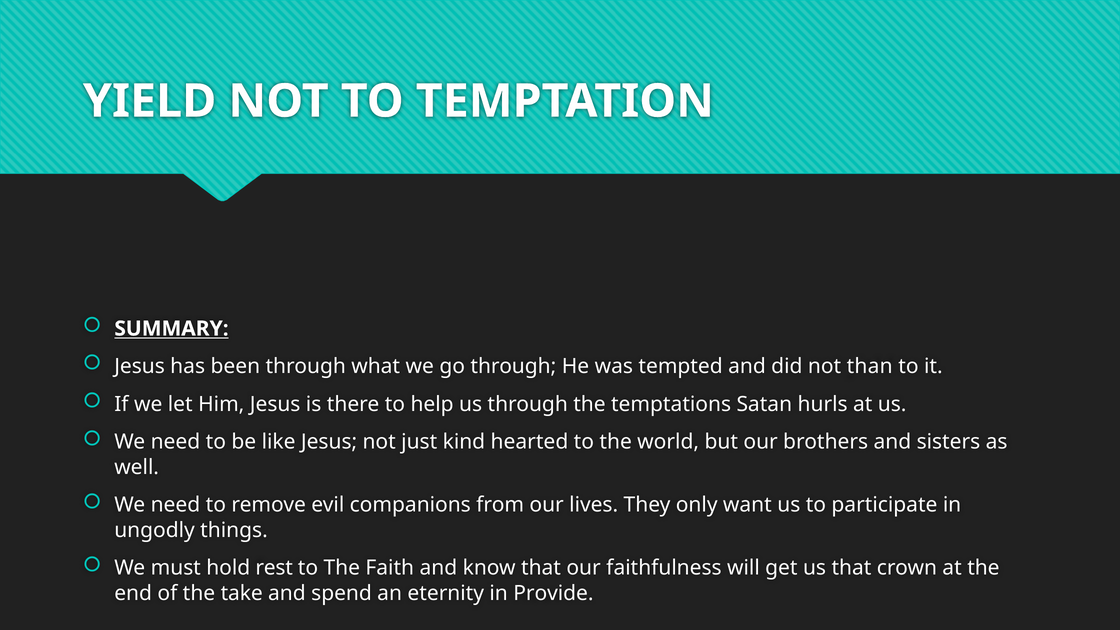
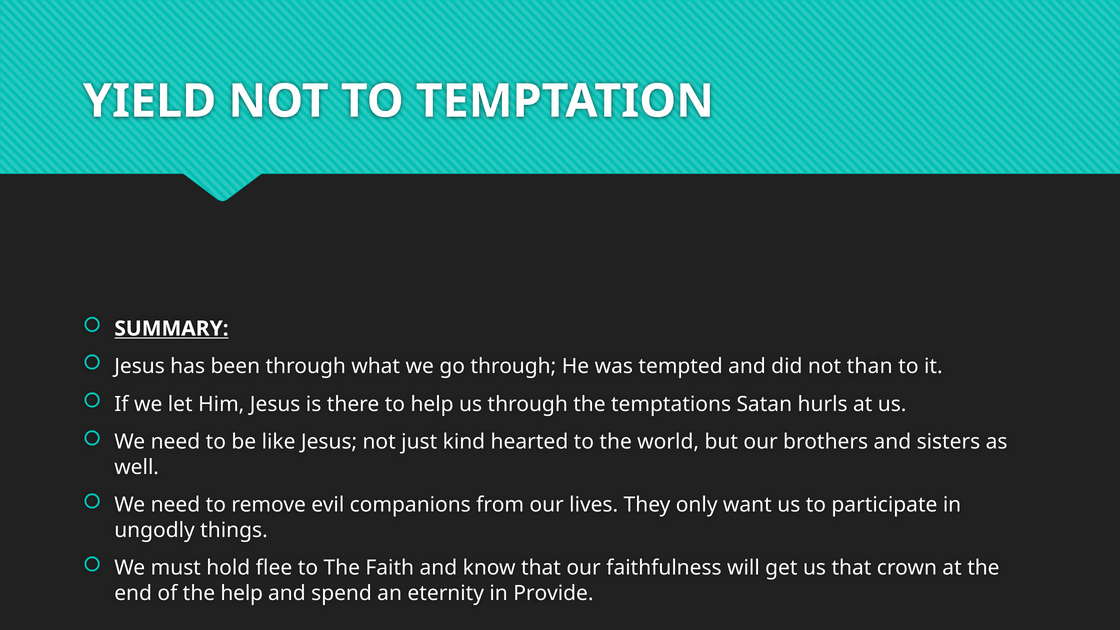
rest: rest -> flee (274, 568)
the take: take -> help (242, 593)
